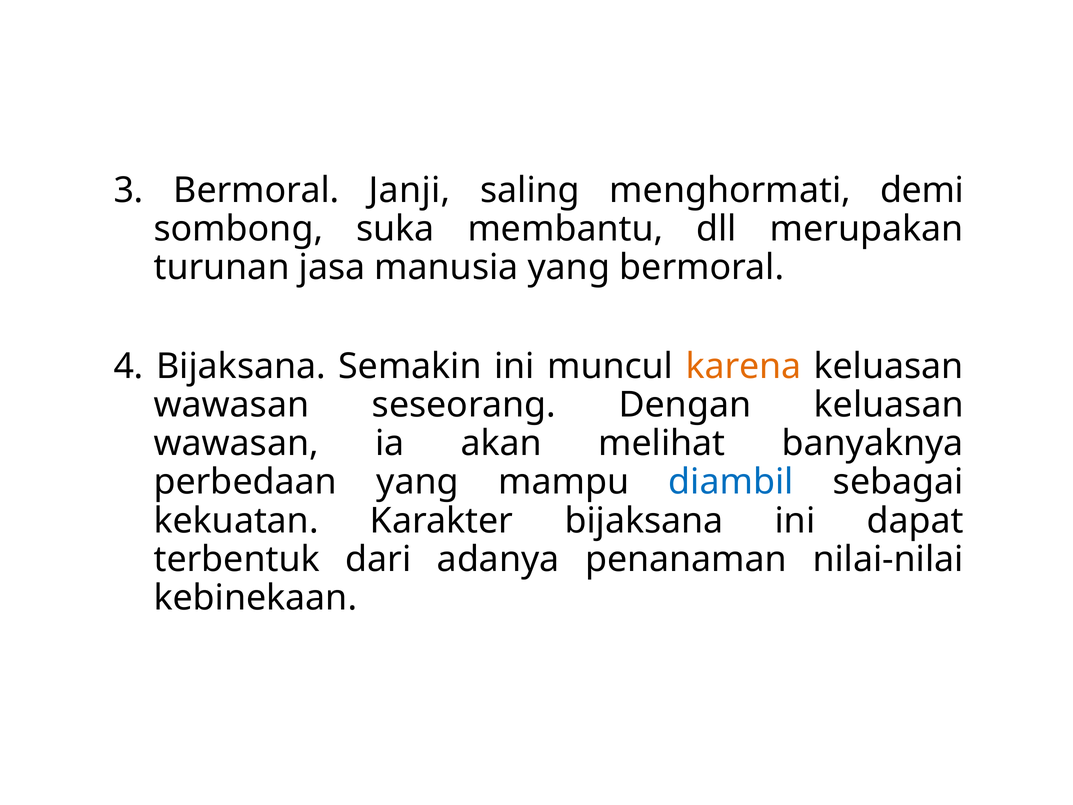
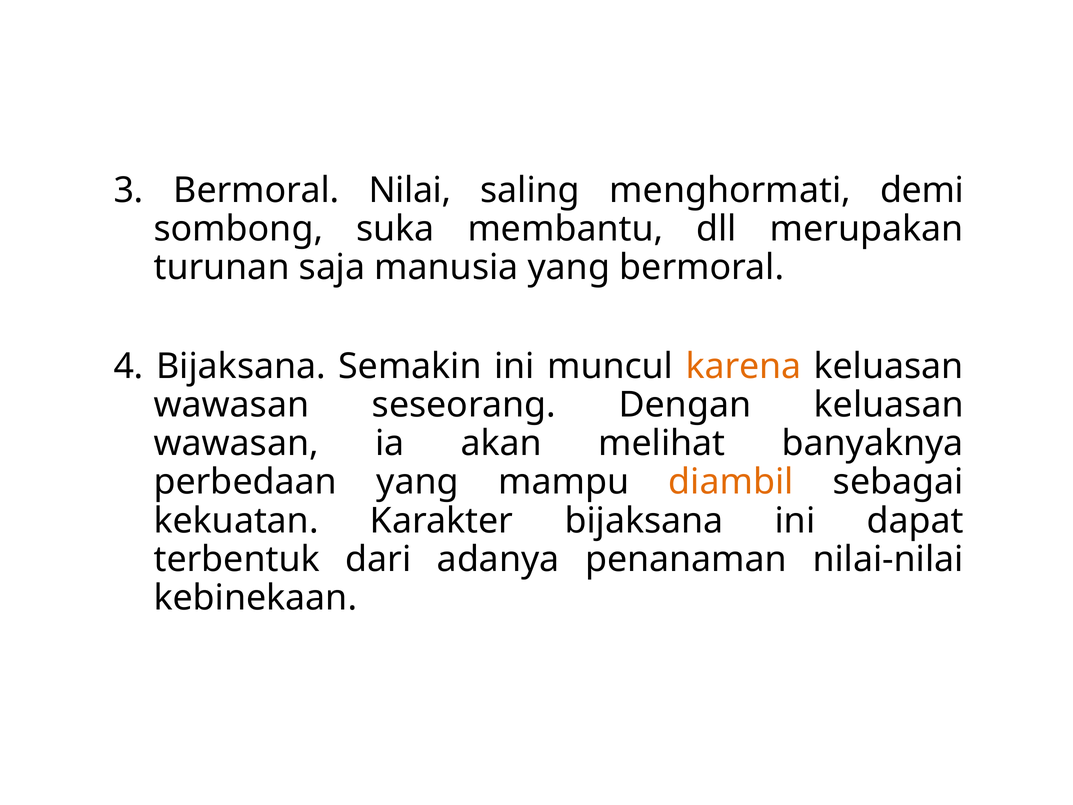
Janji: Janji -> Nilai (410, 190)
jasa: jasa -> saja (332, 268)
diambil colour: blue -> orange (731, 482)
